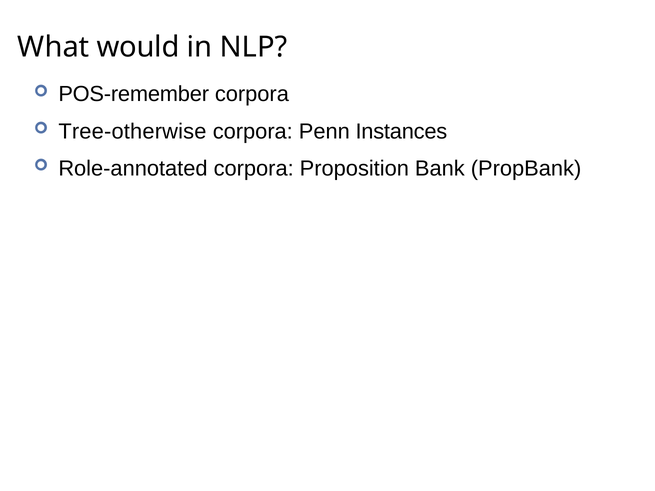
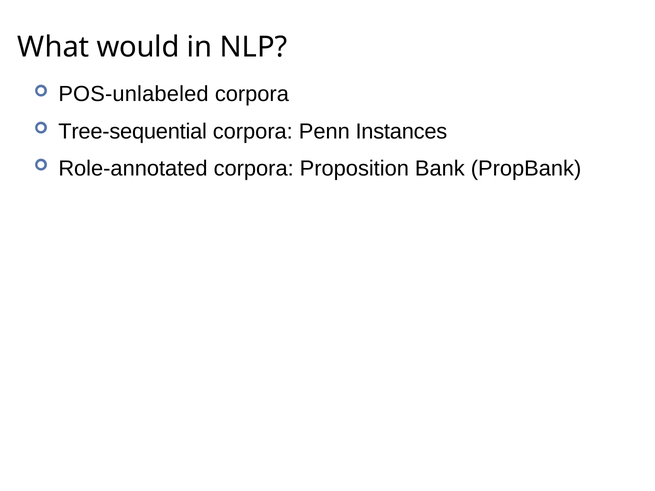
POS-remember: POS-remember -> POS-unlabeled (134, 94)
Tree-otherwise: Tree-otherwise -> Tree-sequential (133, 131)
